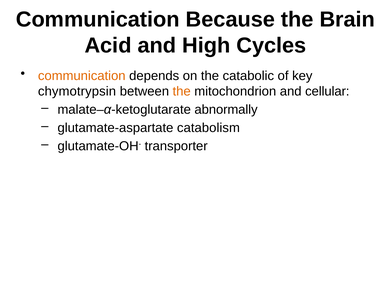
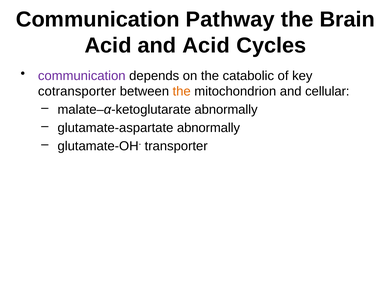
Because: Because -> Pathway (230, 19)
and High: High -> Acid (206, 45)
communication colour: orange -> purple (82, 76)
chymotrypsin: chymotrypsin -> cotransporter (77, 91)
glutamate-aspartate catabolism: catabolism -> abnormally (208, 128)
